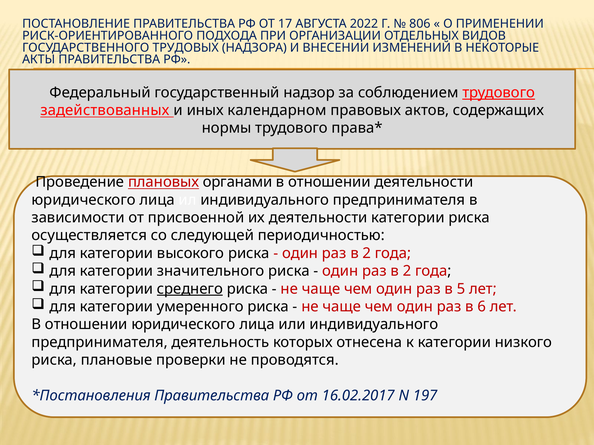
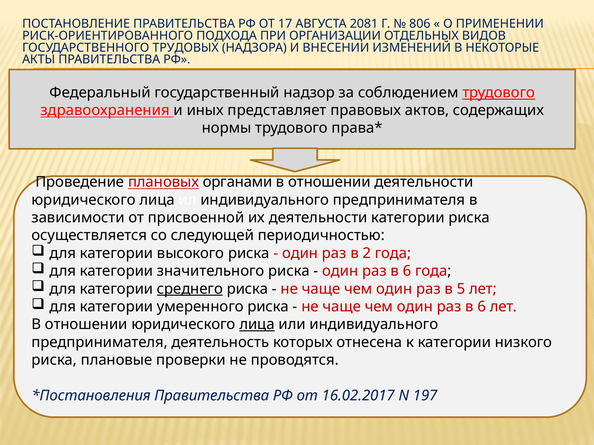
2022: 2022 -> 2081 (364, 24)
задействованных: задействованных -> здравоохранения (105, 110)
календарном: календарном -> представляет (277, 110)
2: 2 -> 6 (407, 271)
лица underline: none -> present (257, 325)
